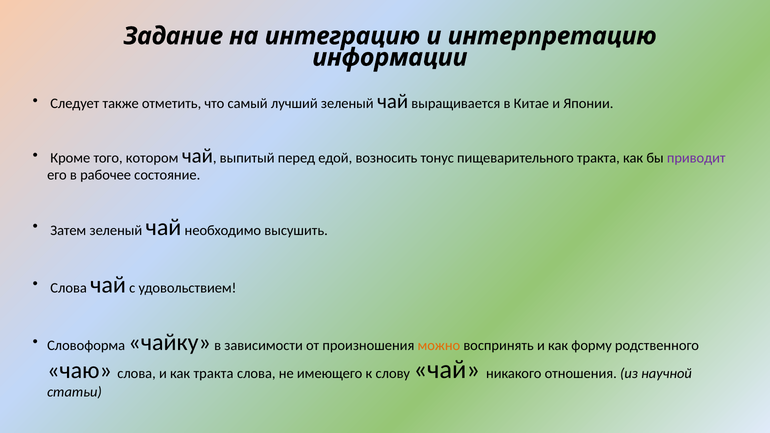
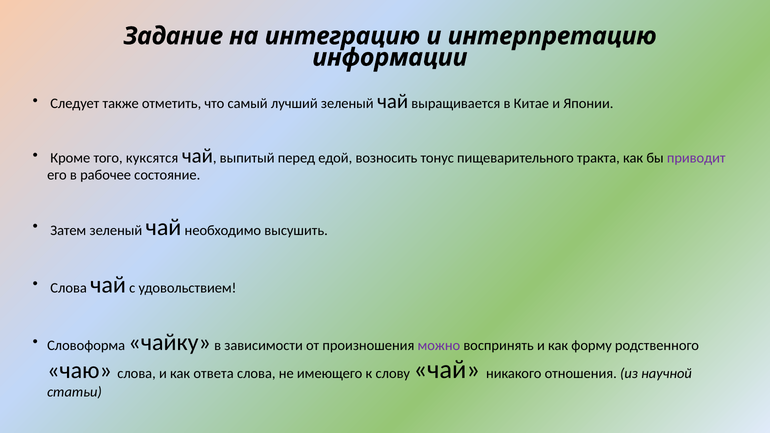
котором: котором -> куксятся (152, 158)
можно colour: orange -> purple (439, 346)
как тракта: тракта -> ответа (214, 374)
